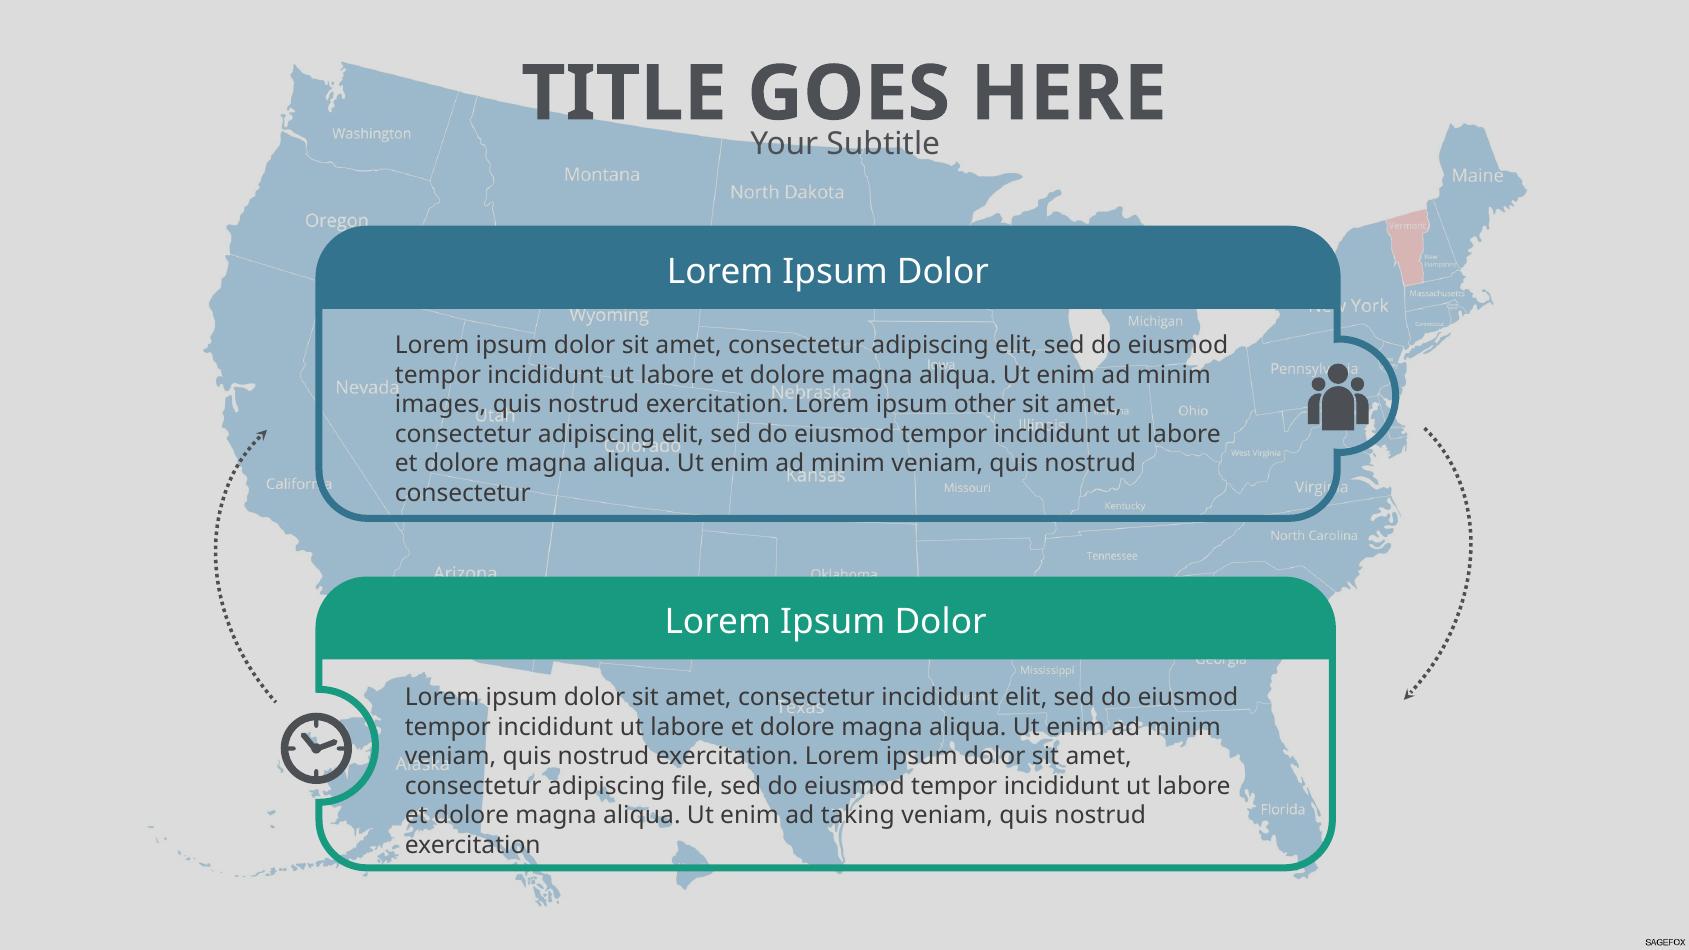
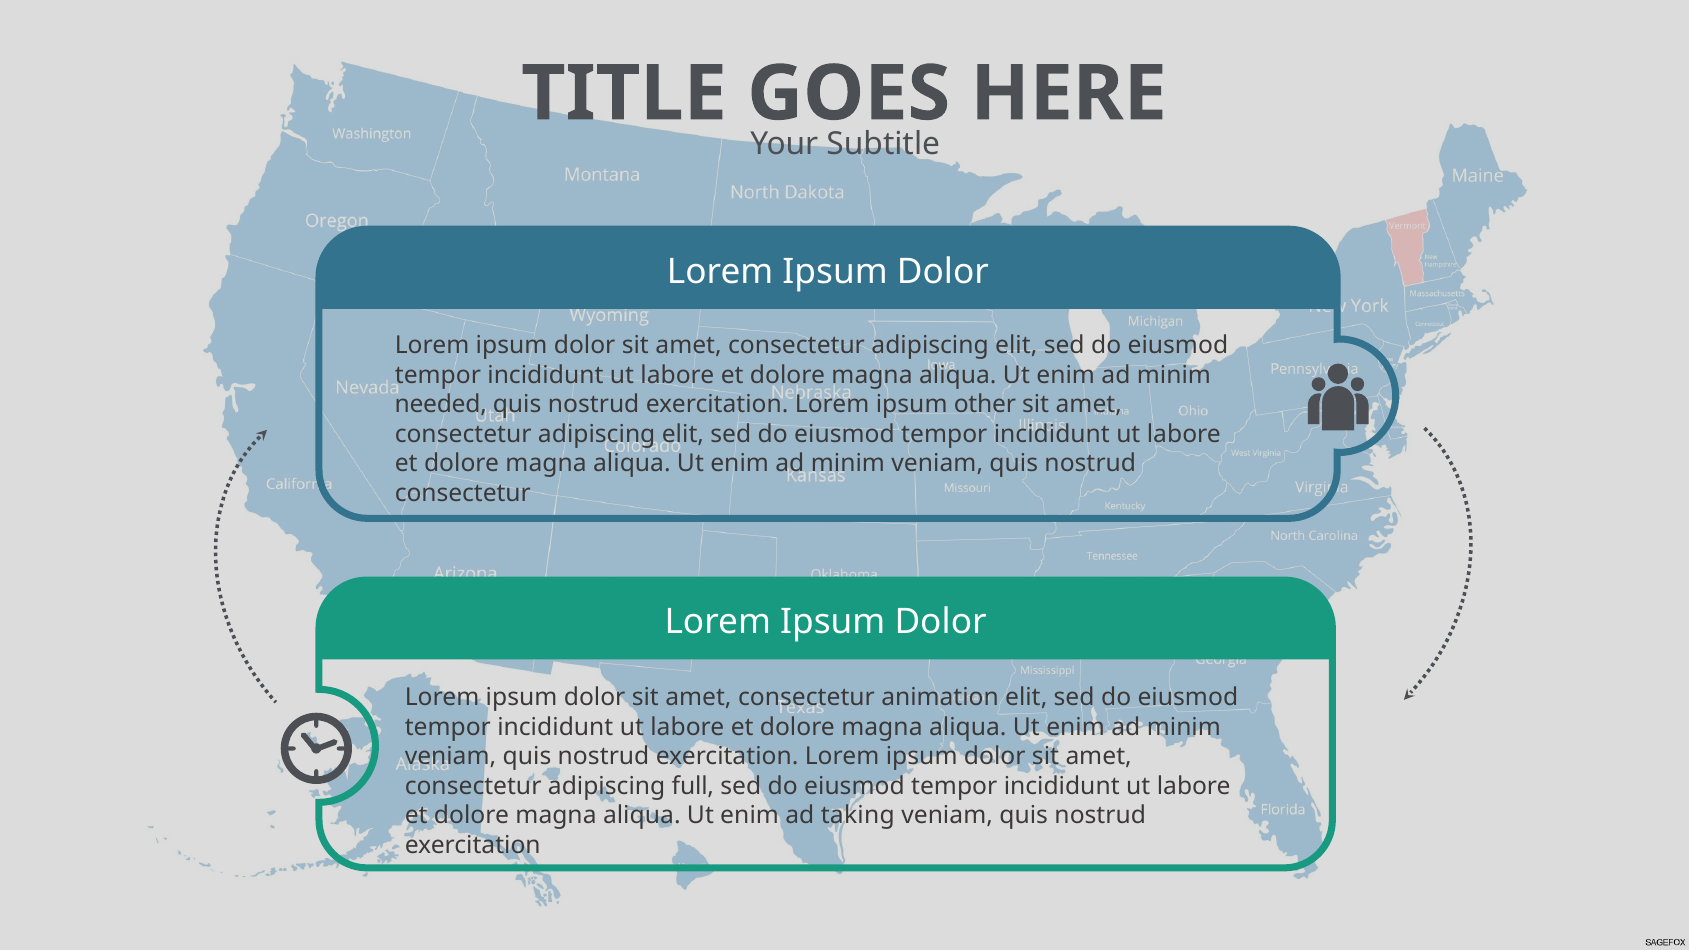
images: images -> needed (441, 405)
consectetur incididunt: incididunt -> animation (940, 697)
file: file -> full (693, 786)
